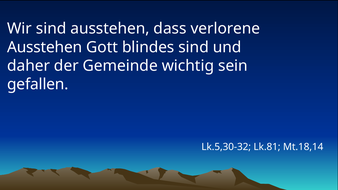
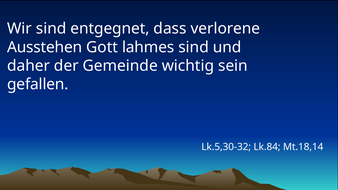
sind ausstehen: ausstehen -> entgegnet (110, 29)
blindes: blindes -> lahmes (148, 47)
Lk.81: Lk.81 -> Lk.84 (267, 147)
